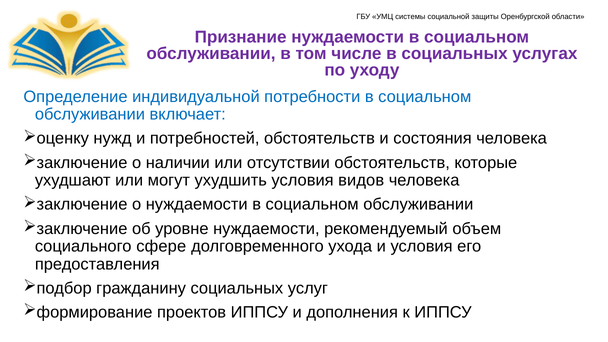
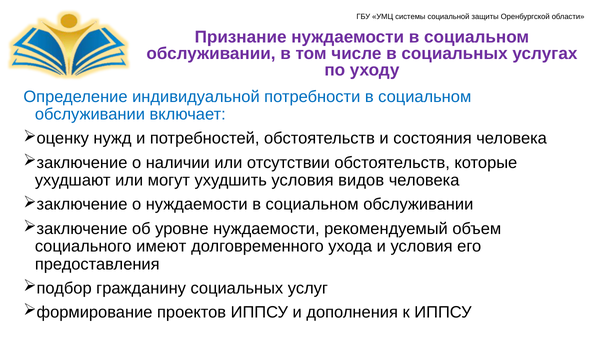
сфере: сфере -> имеют (161, 246)
